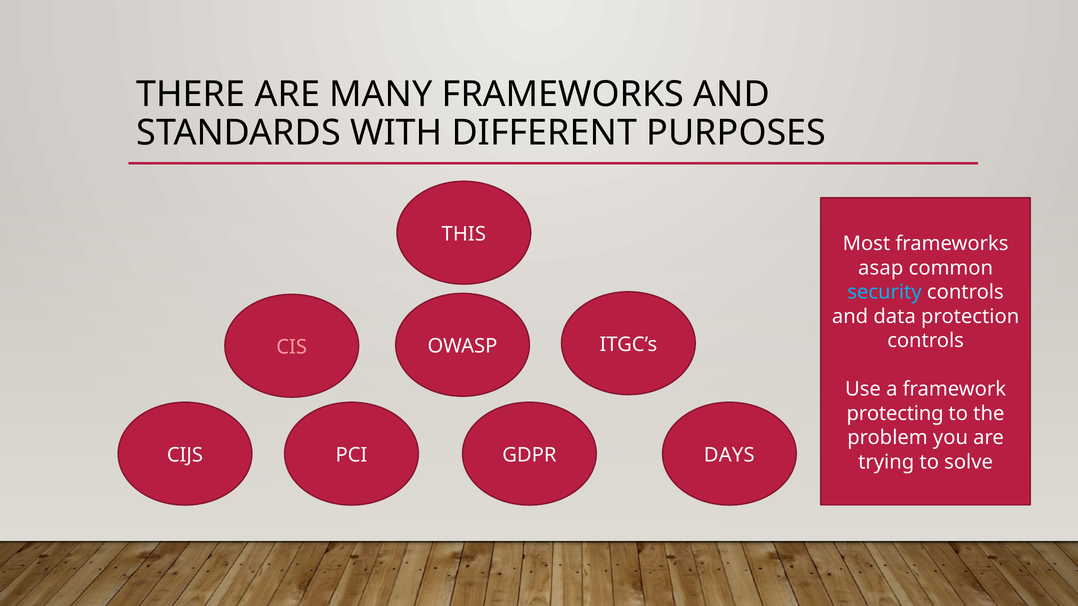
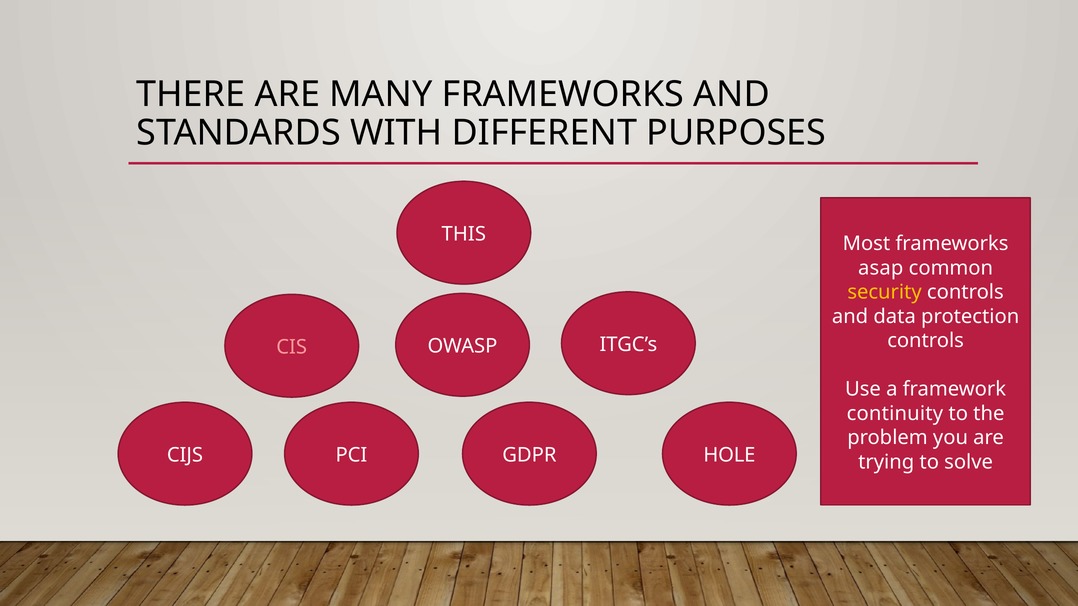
security colour: light blue -> yellow (885, 292)
protecting: protecting -> continuity (895, 414)
DAYS: DAYS -> HOLE (729, 455)
